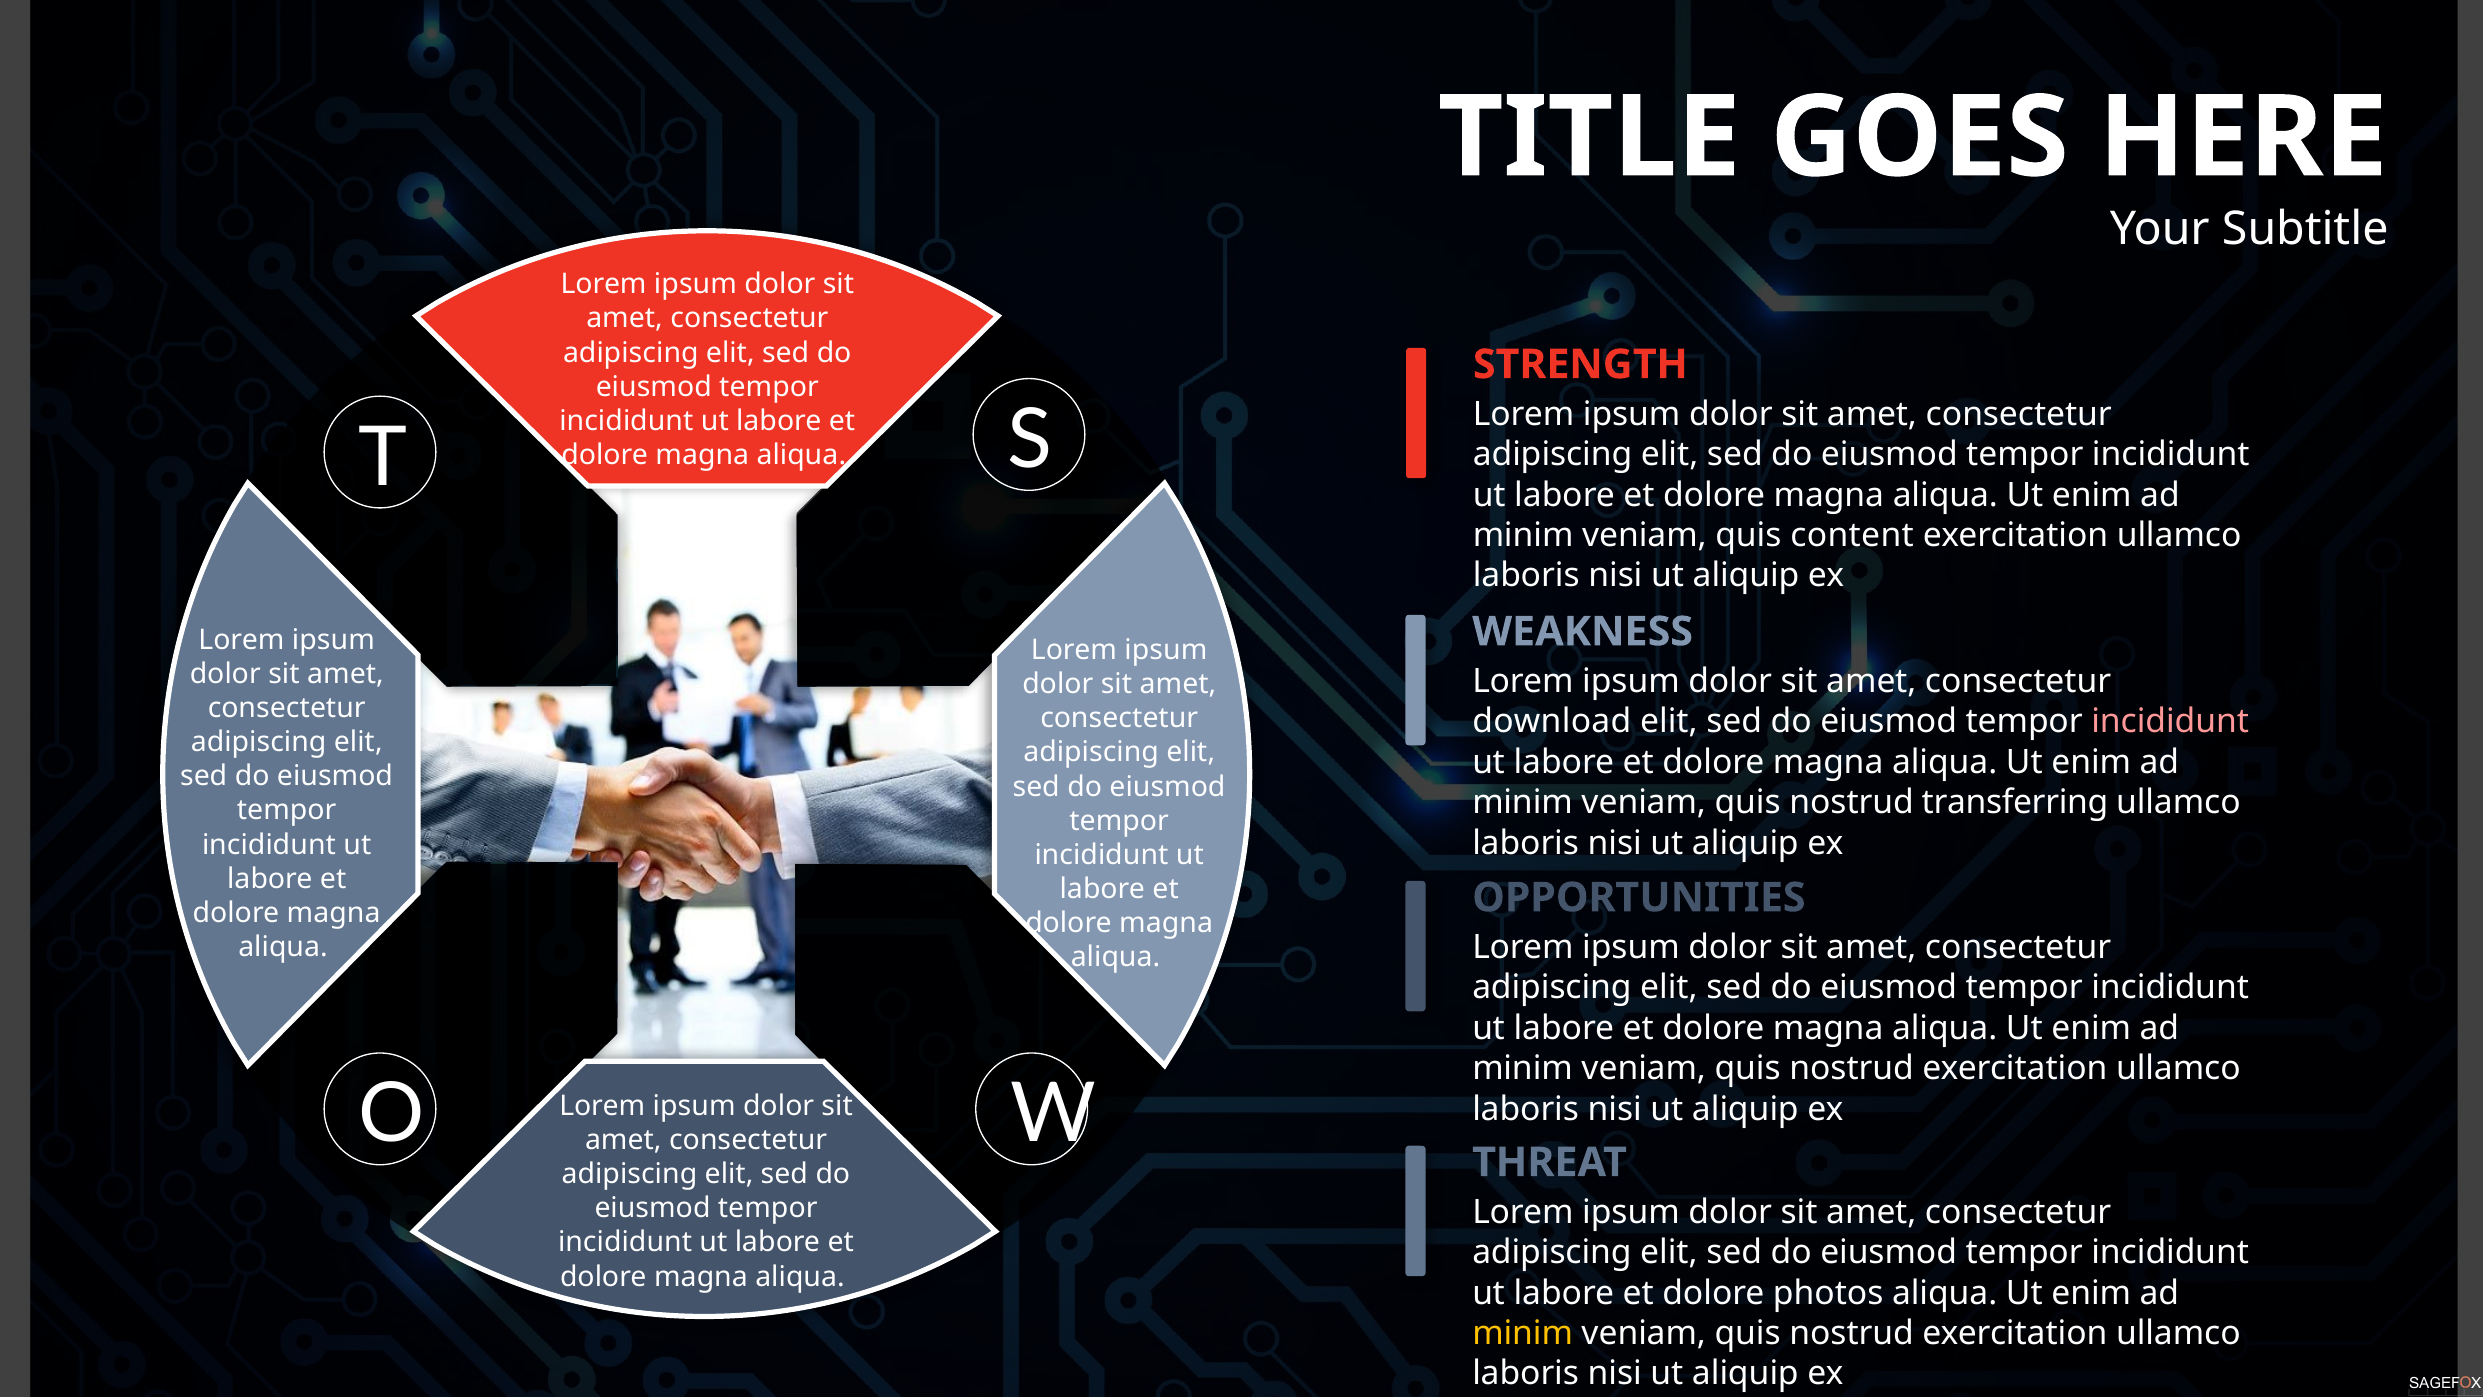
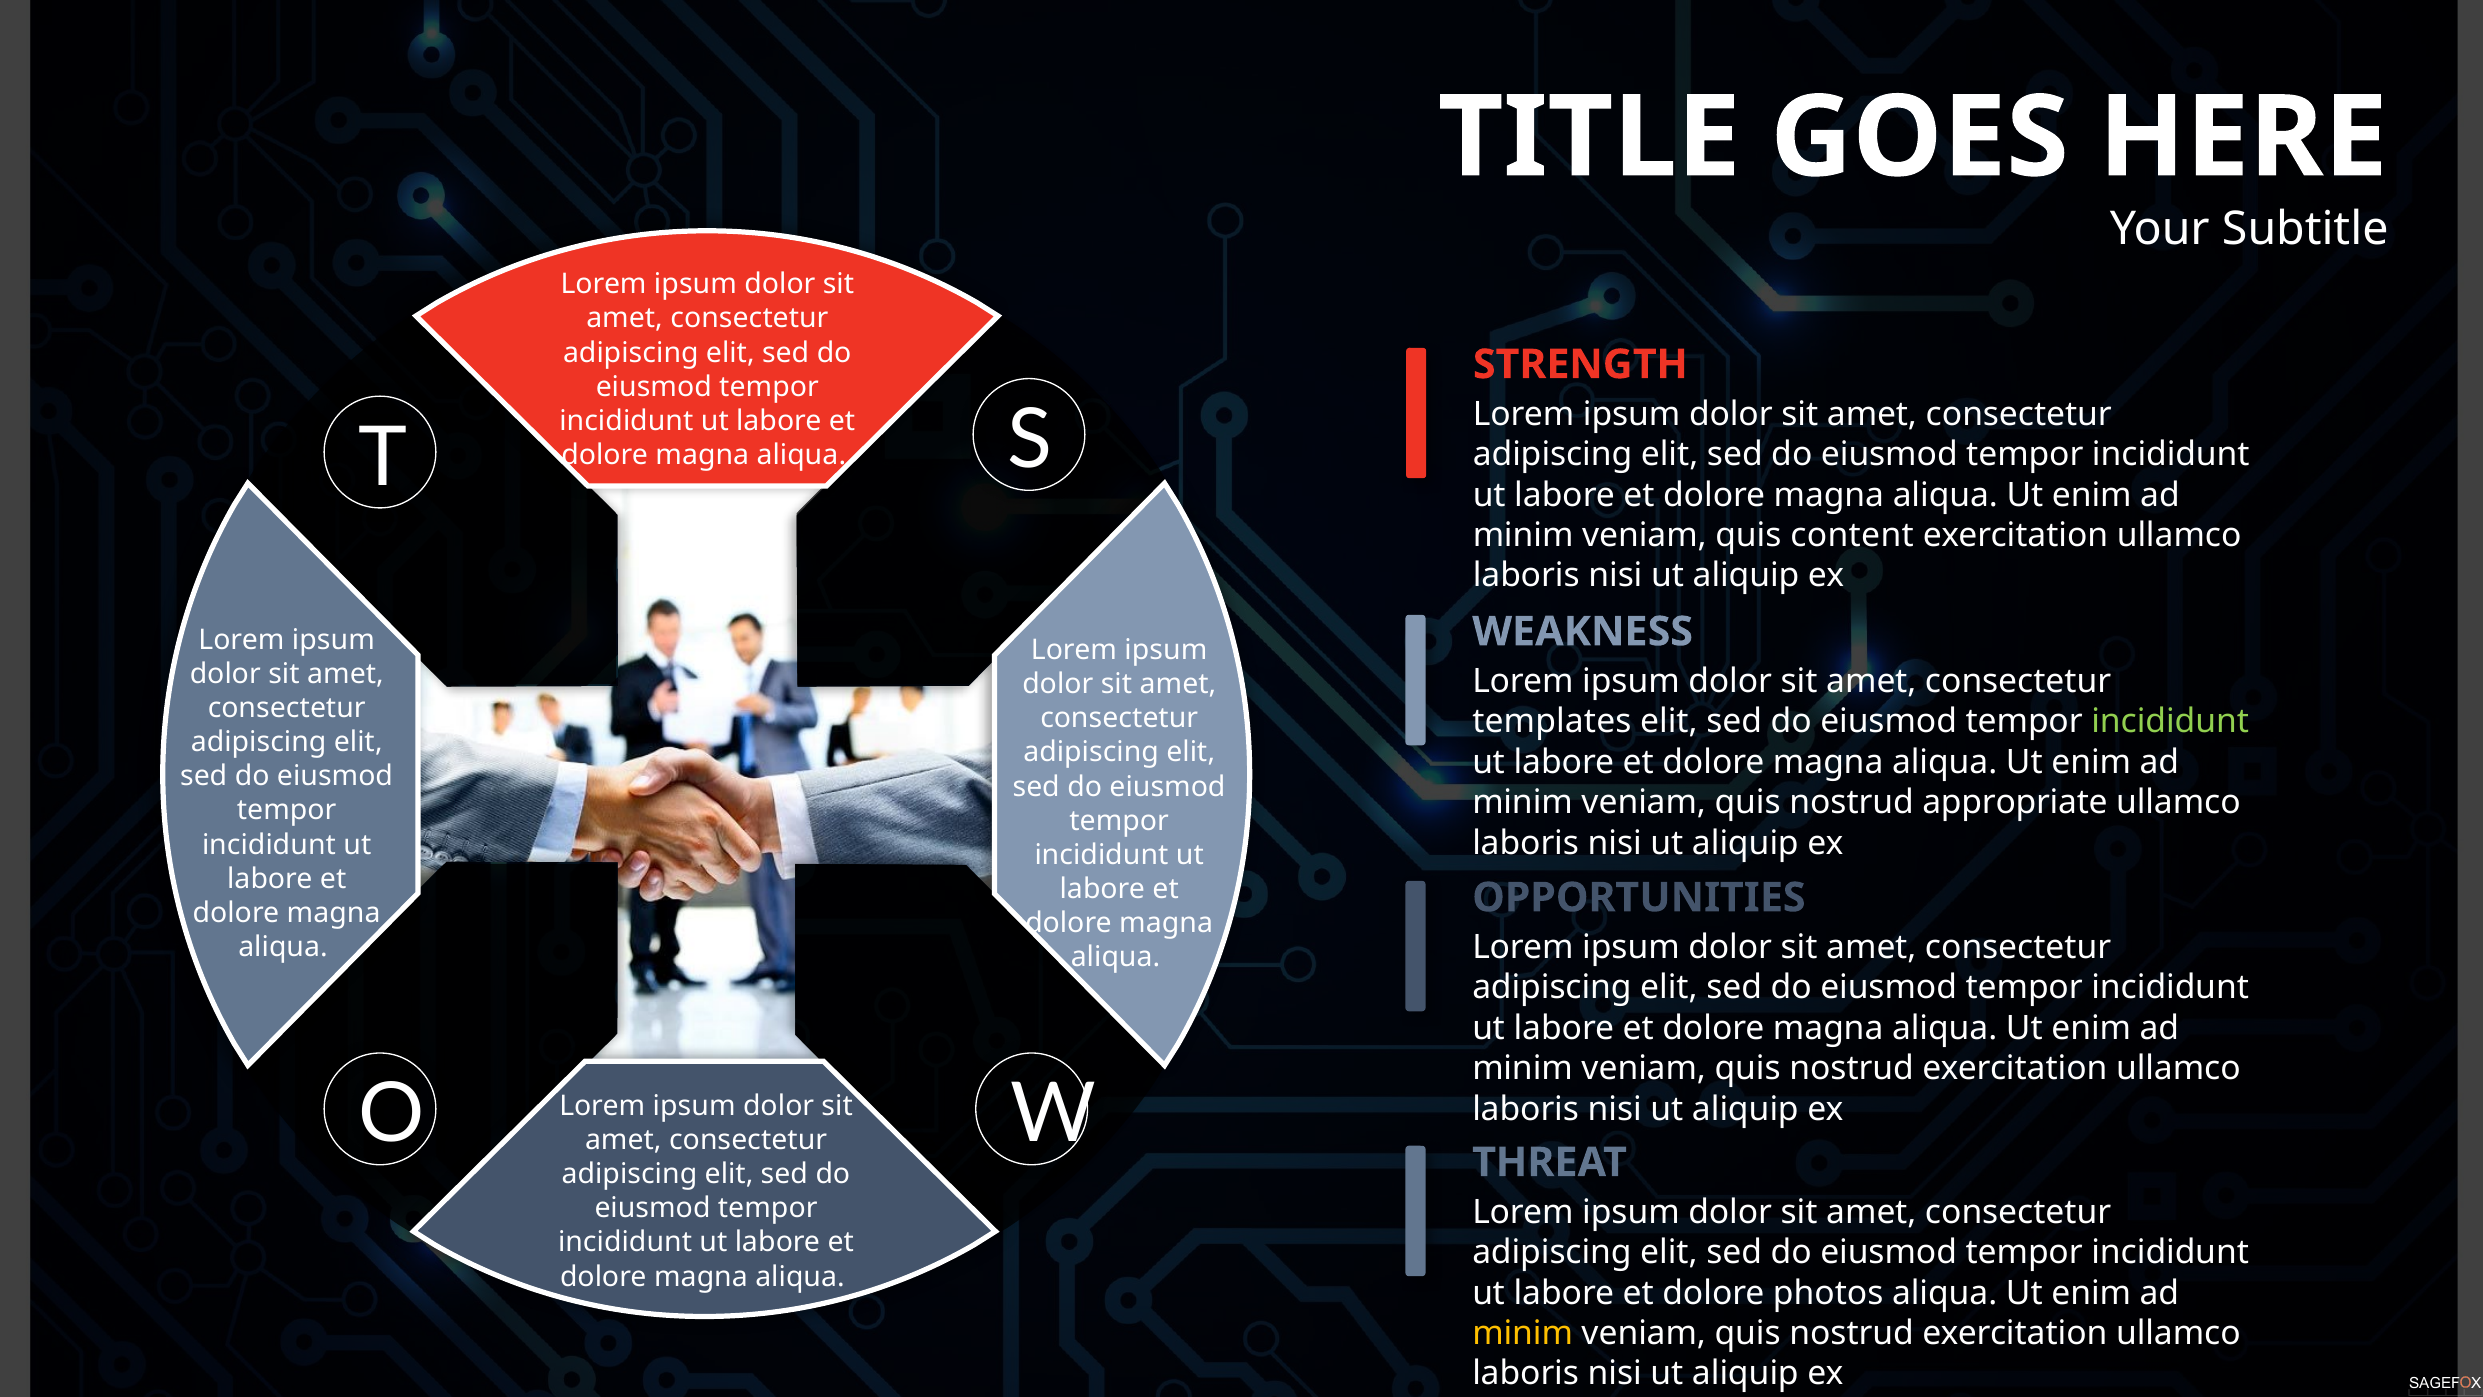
download: download -> templates (1552, 722)
incididunt colour: pink -> light green (2170, 722)
transferring: transferring -> appropriate (2015, 802)
